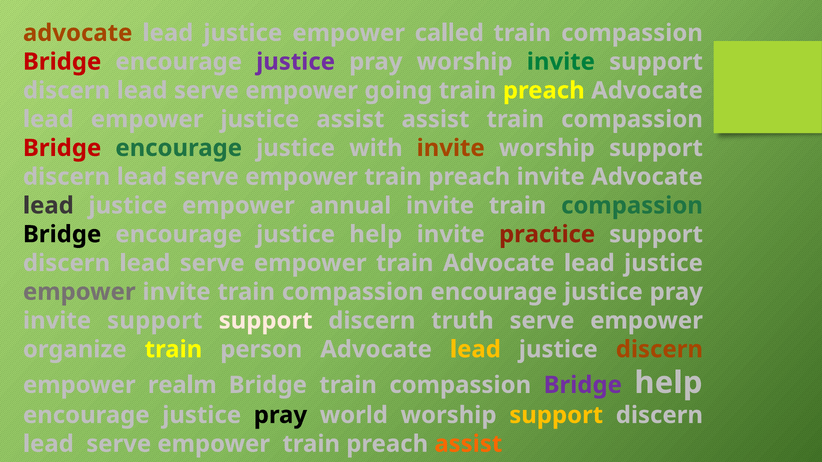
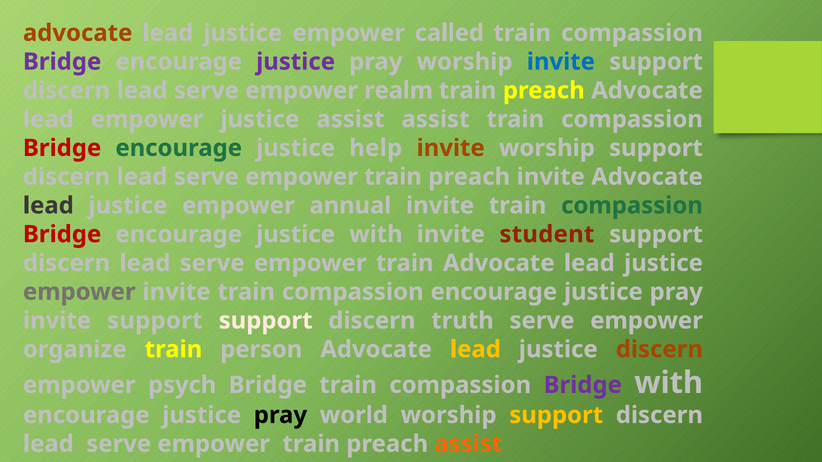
Bridge colour: red -> purple (62, 62)
invite colour: green -> blue (561, 62)
going: going -> realm (399, 91)
with: with -> help (376, 148)
Bridge colour: black -> red (62, 235)
justice help: help -> with (376, 235)
practice: practice -> student (547, 235)
realm: realm -> psych (182, 385)
Bridge help: help -> with (669, 383)
